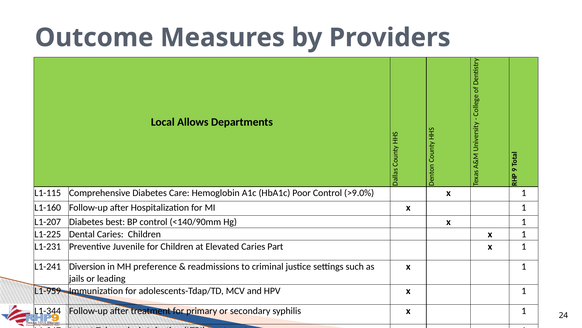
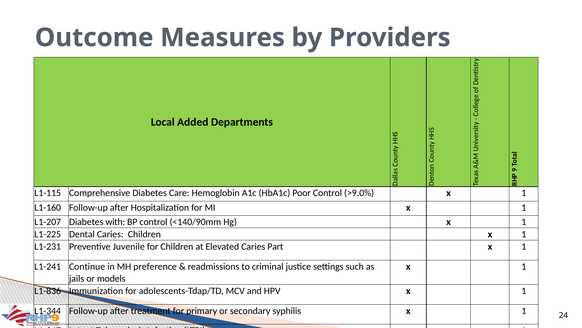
Allows: Allows -> Added (193, 122)
best: best -> with (115, 222)
Diversion: Diversion -> Continue (87, 266)
leading: leading -> models (111, 278)
L1-959: L1-959 -> L1-836 (48, 290)
